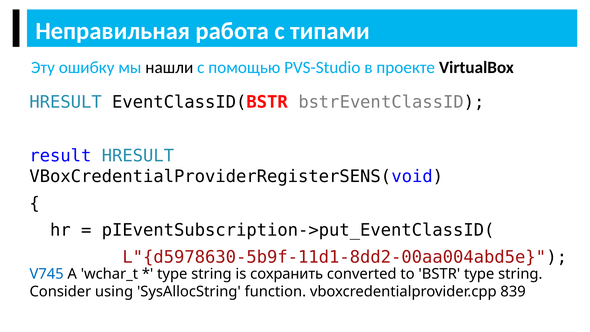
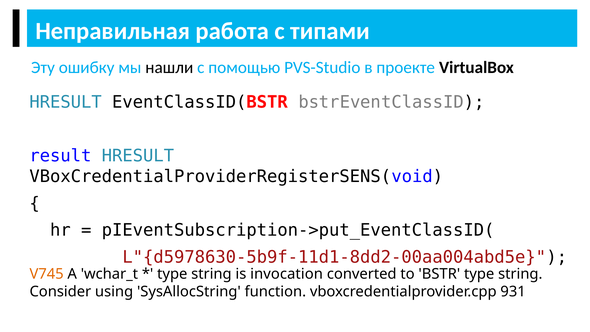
V745 colour: blue -> orange (47, 274)
сохранить: сохранить -> invocation (287, 274)
839: 839 -> 931 (513, 291)
